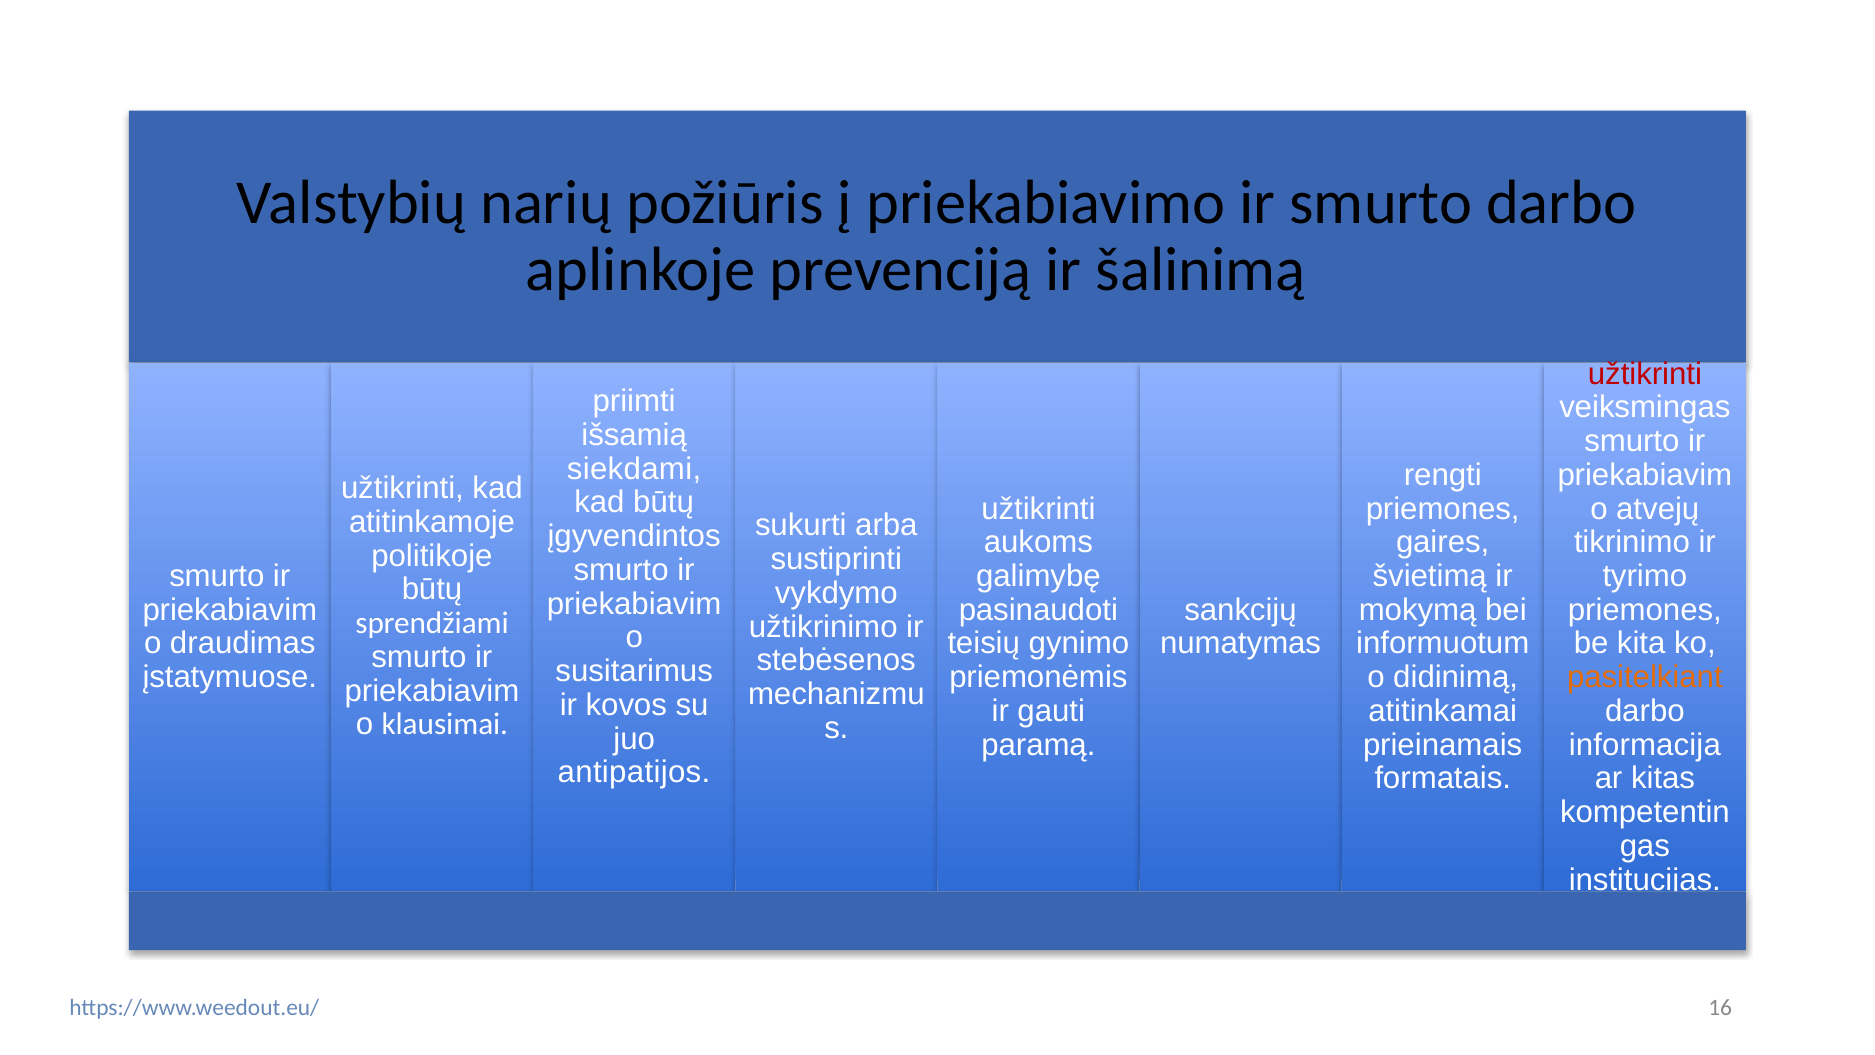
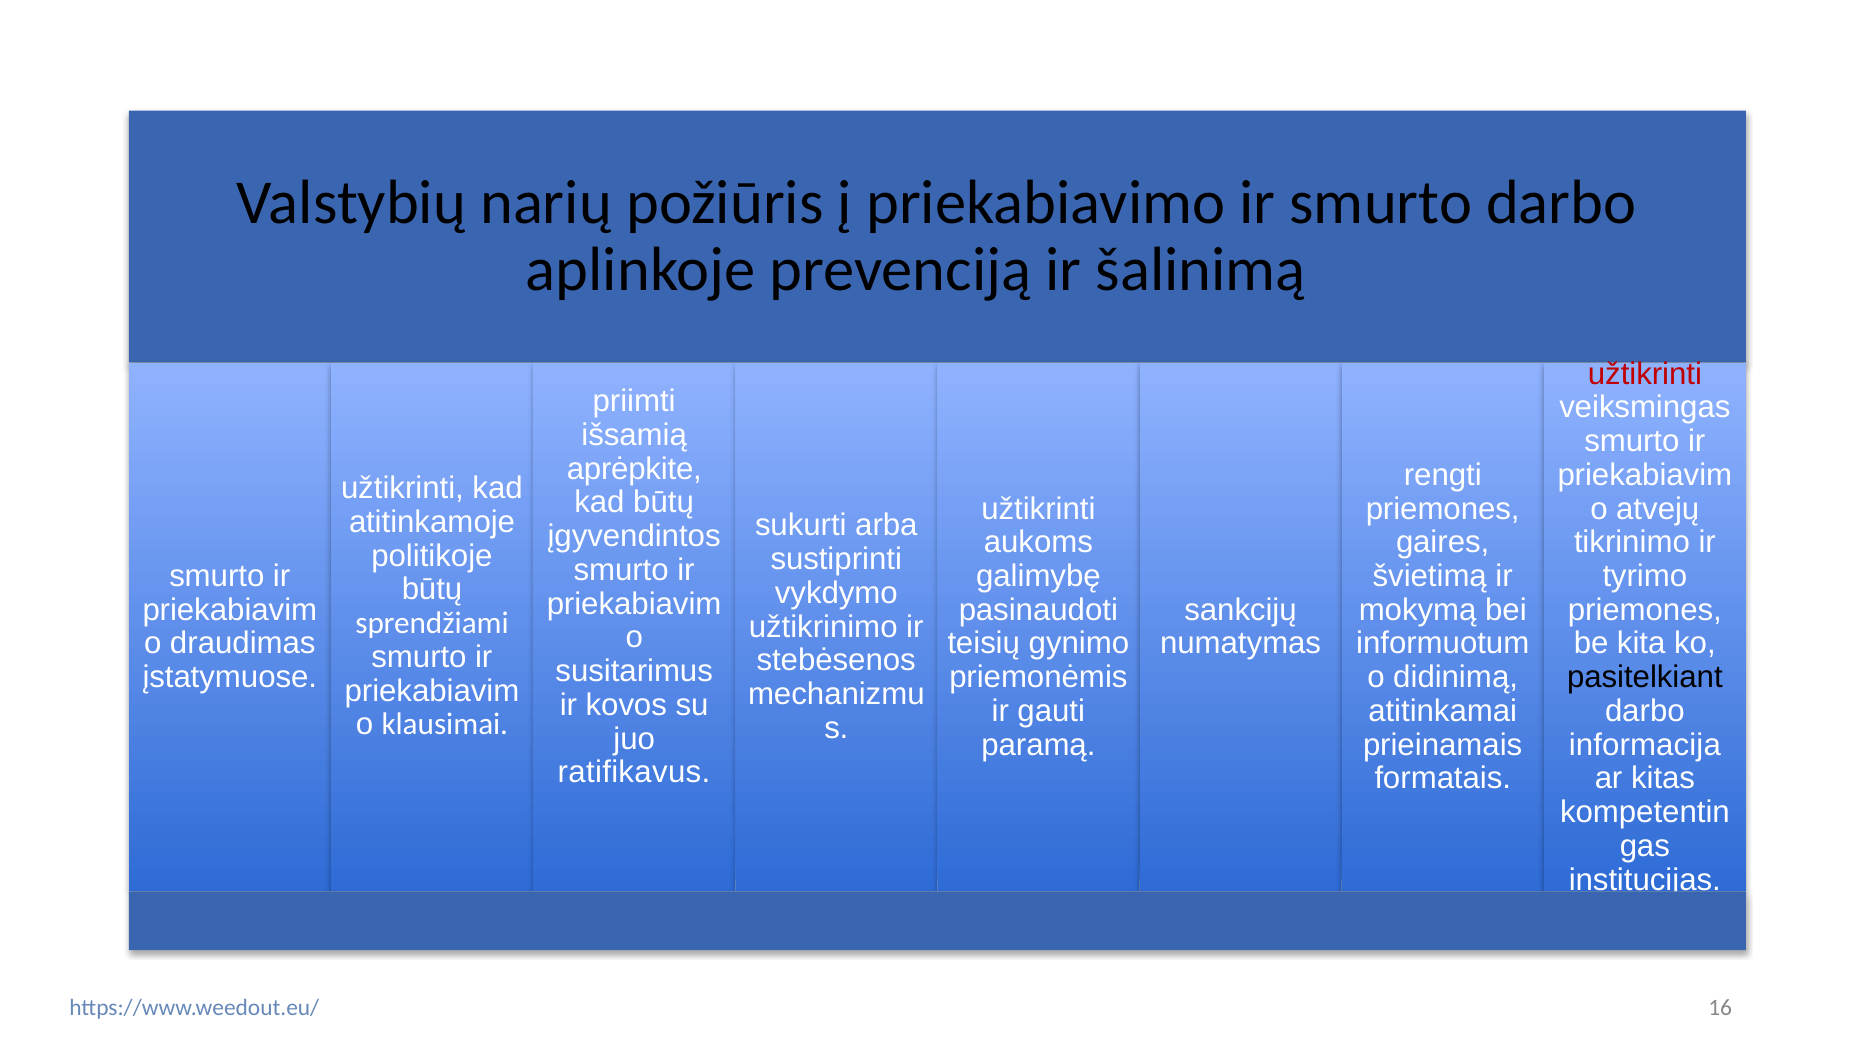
siekdami: siekdami -> aprėpkite (634, 469)
pasitelkiant colour: orange -> black (1645, 677)
antipatijos: antipatijos -> ratifikavus (634, 772)
